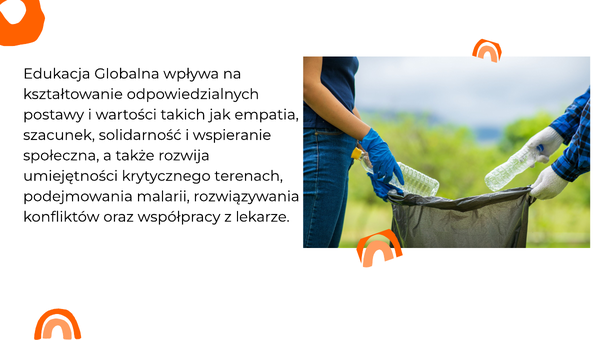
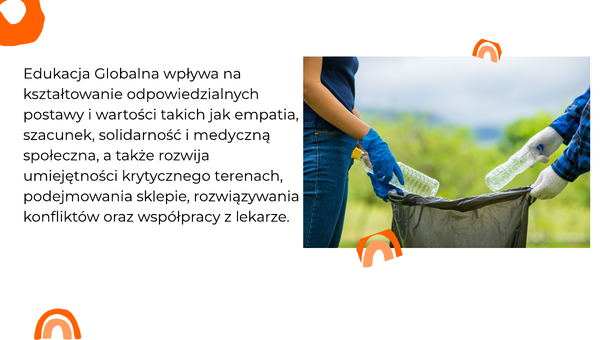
wspieranie: wspieranie -> medyczną (232, 135)
malarii: malarii -> sklepie (163, 196)
